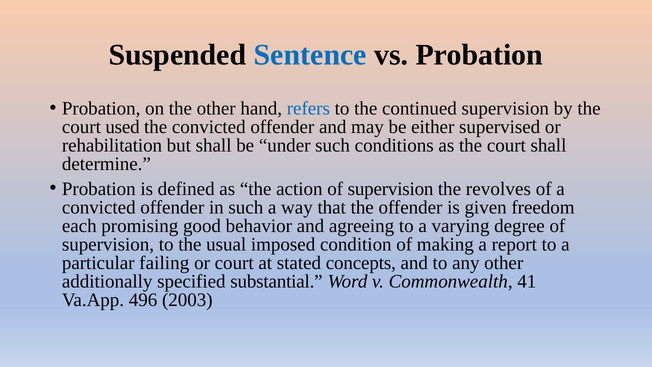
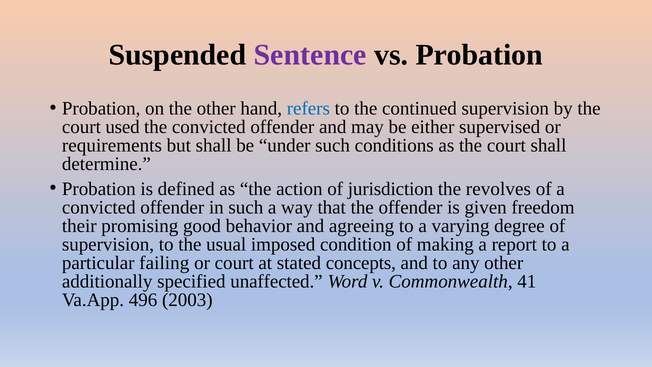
Sentence colour: blue -> purple (310, 55)
rehabilitation: rehabilitation -> requirements (112, 146)
action of supervision: supervision -> jurisdiction (391, 189)
each: each -> their (79, 226)
substantial: substantial -> unaffected (276, 281)
